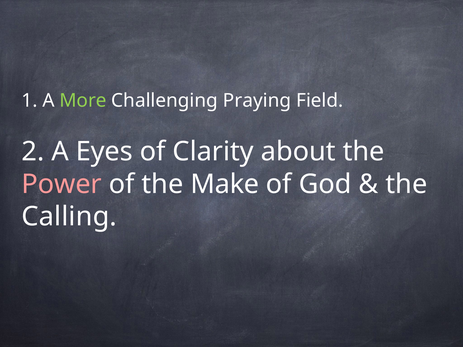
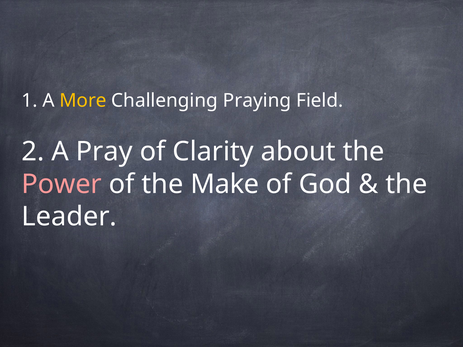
More colour: light green -> yellow (83, 101)
Eyes: Eyes -> Pray (104, 152)
Calling: Calling -> Leader (69, 217)
